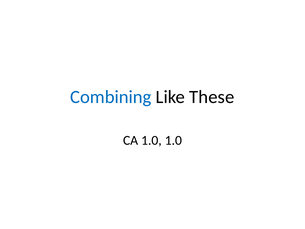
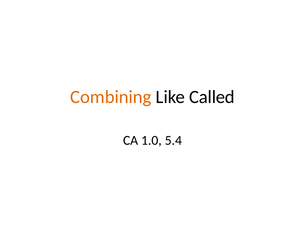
Combining colour: blue -> orange (111, 97)
These: These -> Called (212, 97)
1.0 1.0: 1.0 -> 5.4 (173, 140)
